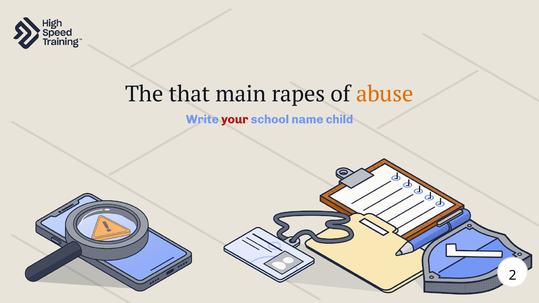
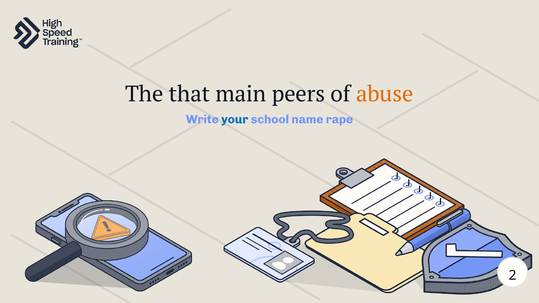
rapes: rapes -> peers (298, 94)
your colour: red -> blue (235, 119)
child: child -> rape (339, 119)
